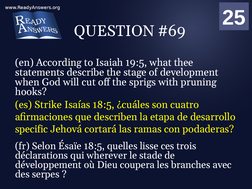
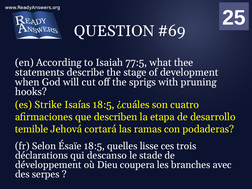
19:5: 19:5 -> 77:5 (136, 63)
specific: specific -> temible (32, 129)
wherever: wherever -> descanso (107, 155)
